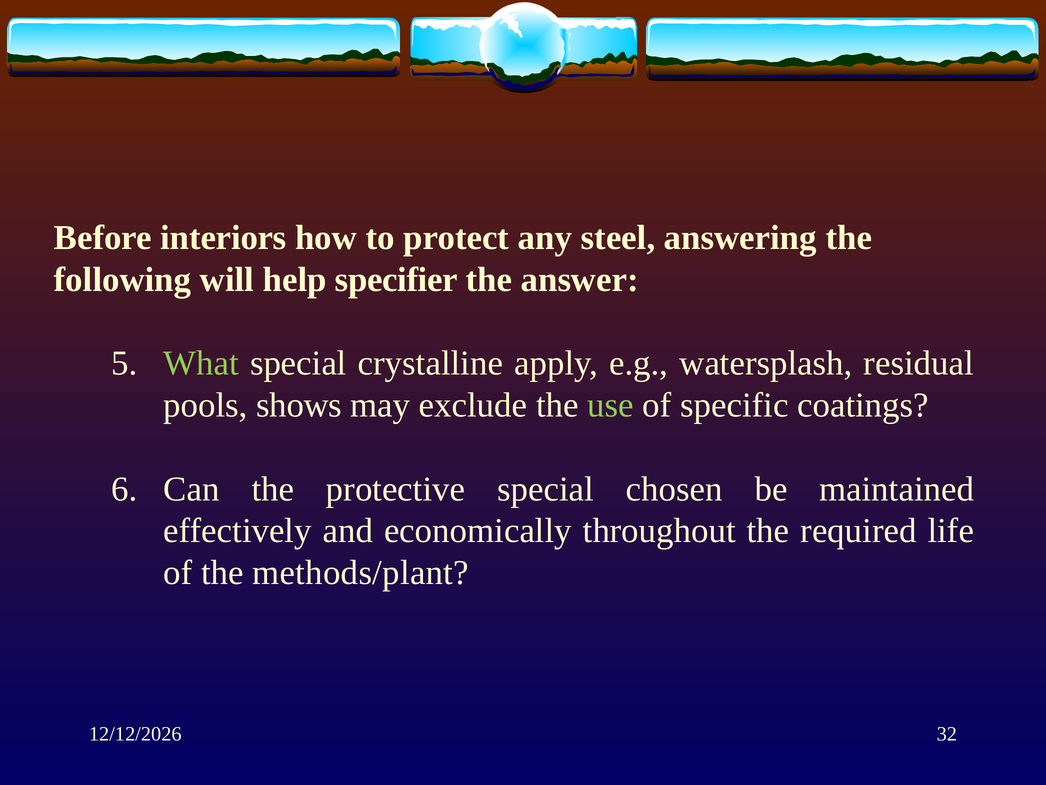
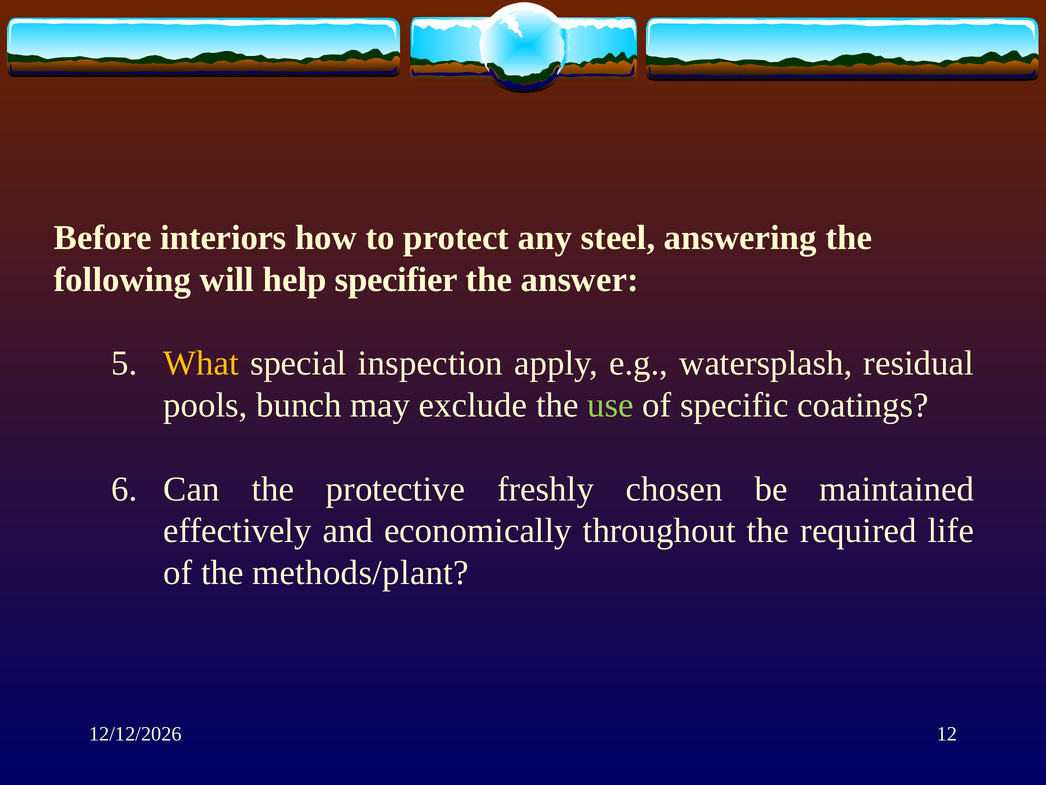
What colour: light green -> yellow (201, 363)
crystalline: crystalline -> inspection (430, 363)
shows: shows -> bunch (299, 405)
protective special: special -> freshly (546, 489)
32: 32 -> 12 (947, 734)
